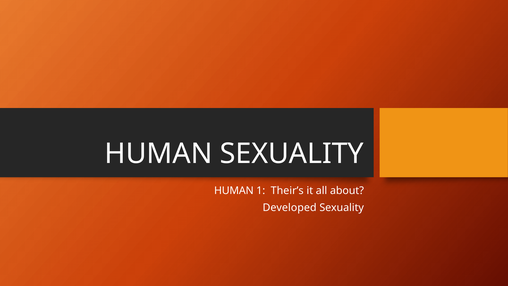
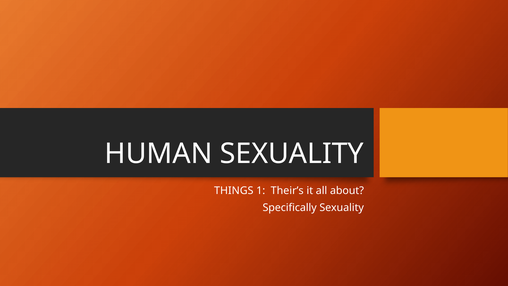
HUMAN: HUMAN -> THINGS (234, 191)
Developed: Developed -> Specifically (290, 207)
